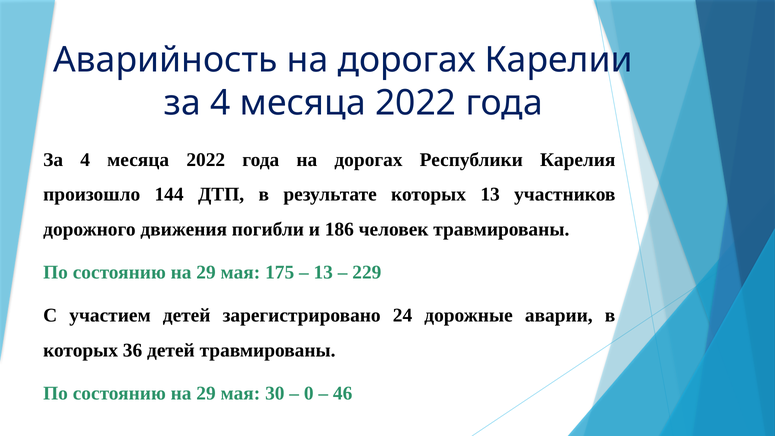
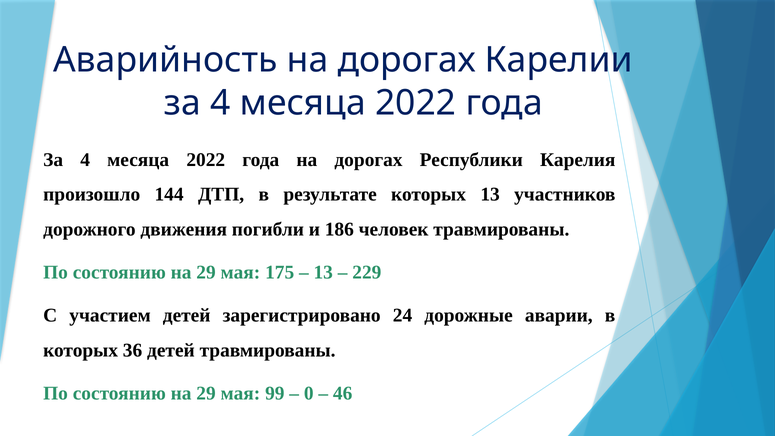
30: 30 -> 99 (275, 393)
